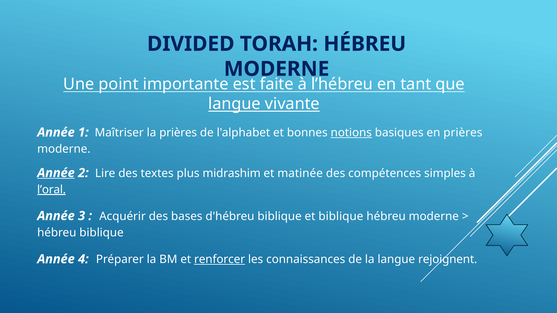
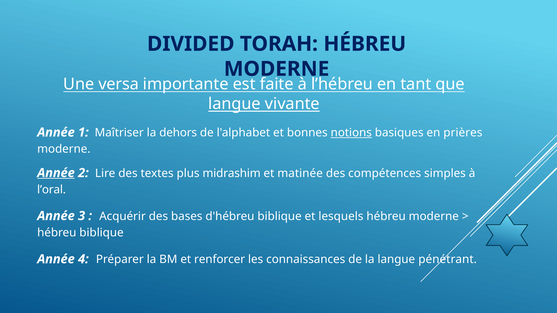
point: point -> versa (119, 84)
la prières: prières -> dehors (178, 133)
l’oral underline: present -> none (52, 190)
et biblique: biblique -> lesquels (341, 216)
renforcer underline: present -> none (220, 260)
rejoignent: rejoignent -> pénétrant (448, 260)
